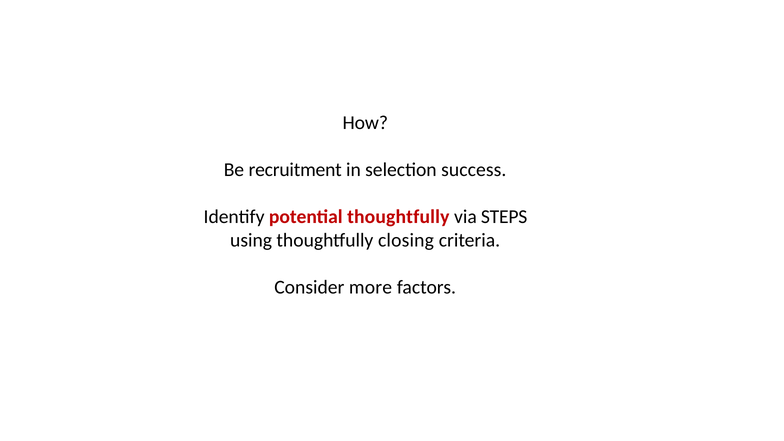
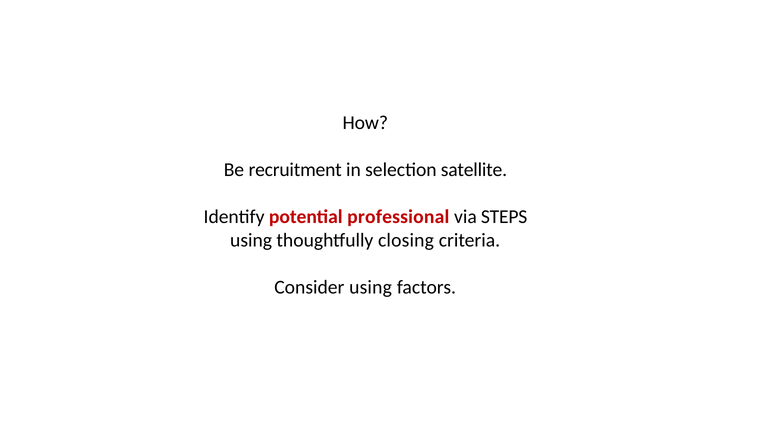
success: success -> satellite (474, 170)
potential thoughtfully: thoughtfully -> professional (398, 217)
Consider more: more -> using (371, 287)
